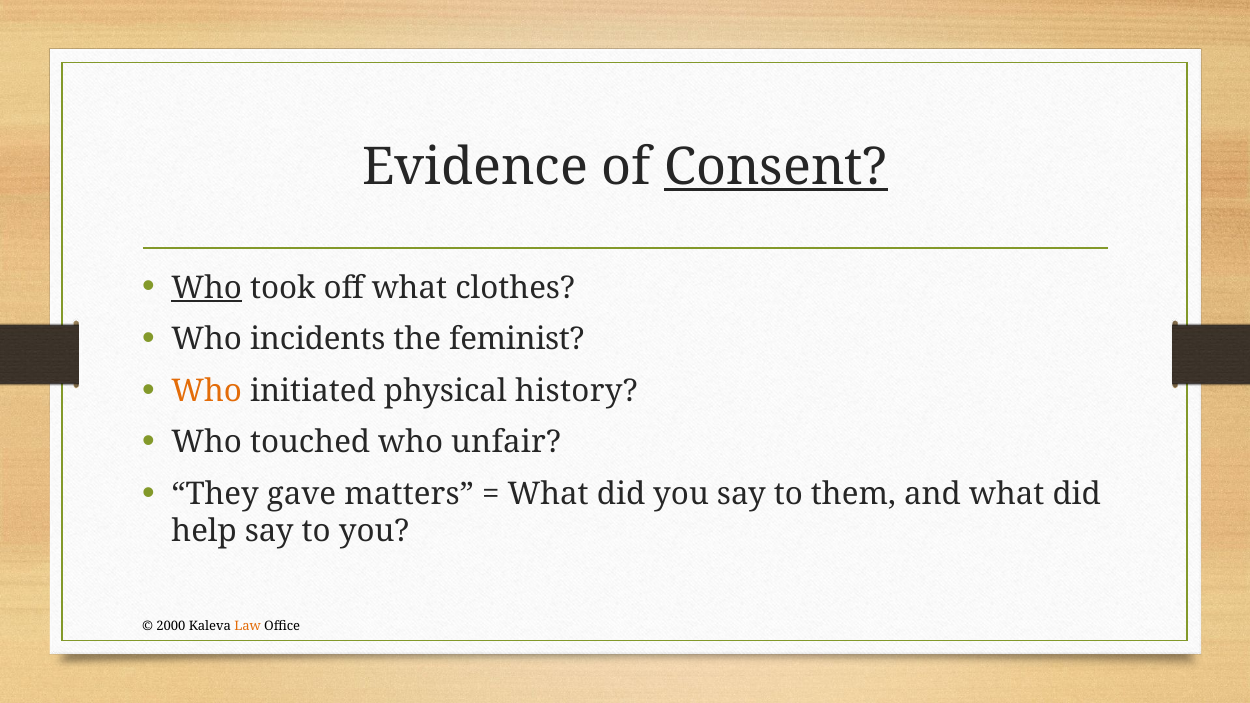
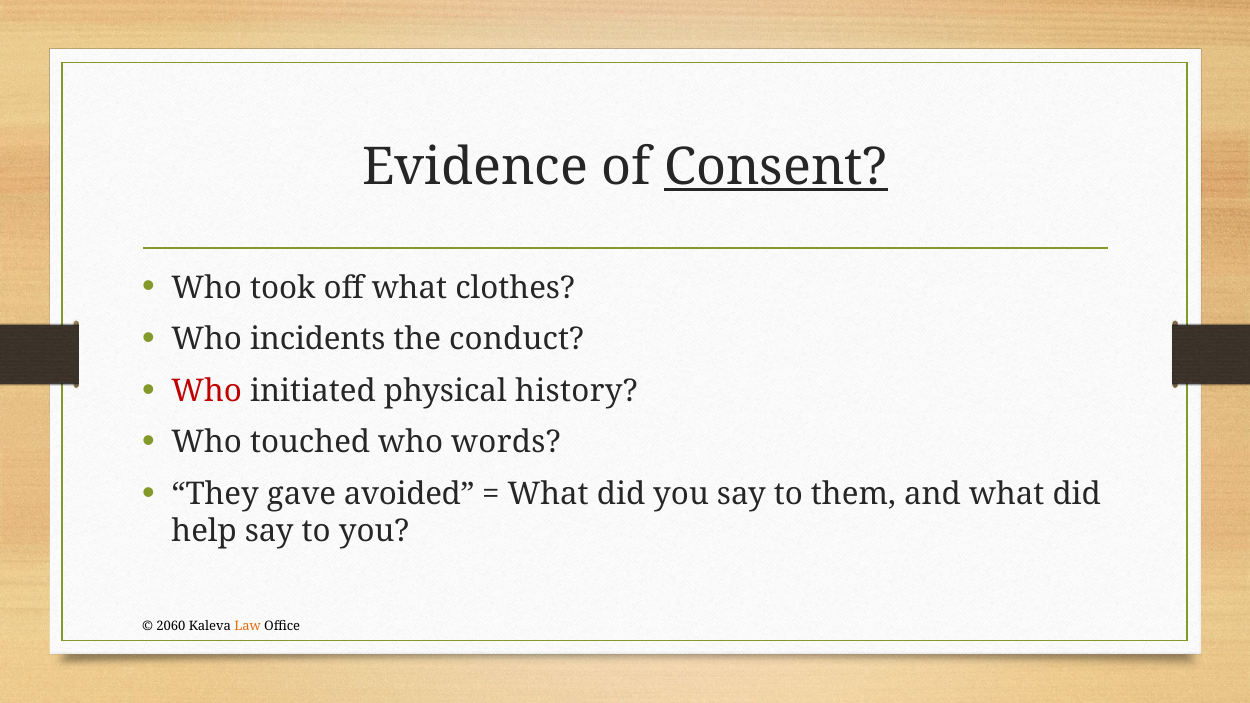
Who underline: present -> none (207, 288)
feminist: feminist -> conduct (517, 339)
Who colour: orange -> red (207, 391)
unfair: unfair -> words (506, 442)
matters: matters -> avoided (409, 494)
2000: 2000 -> 2060 (171, 626)
